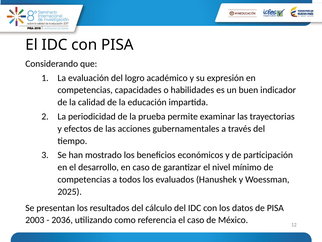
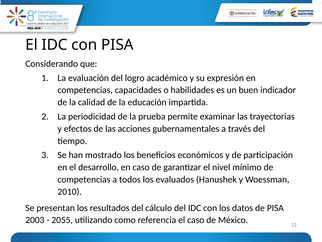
2025: 2025 -> 2010 (70, 191)
2036: 2036 -> 2055 (62, 220)
